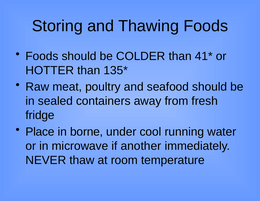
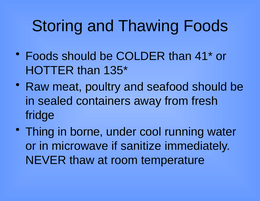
Place: Place -> Thing (40, 132)
another: another -> sanitize (141, 146)
